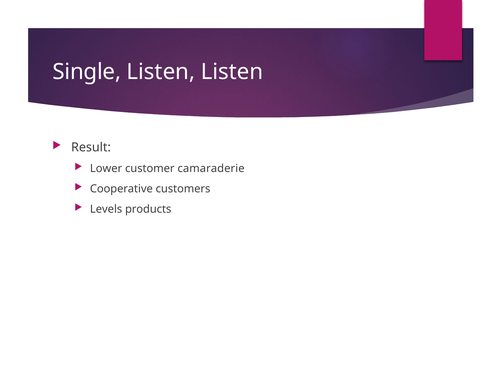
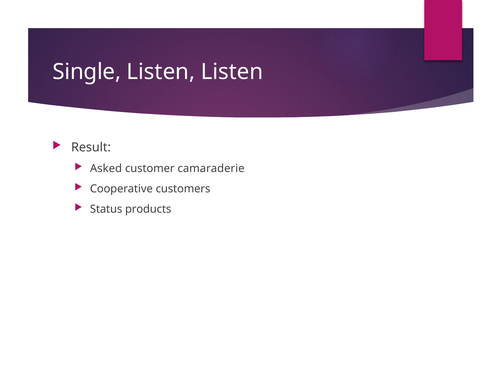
Lower: Lower -> Asked (106, 168)
Levels: Levels -> Status (106, 209)
